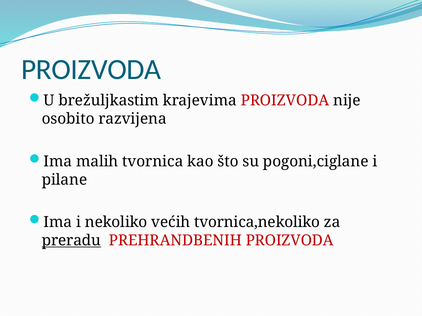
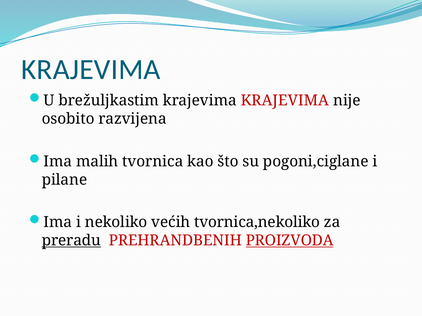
PROIZVODA: PROIZVODA -> KRAJEVIMA (91, 70)
krajevima PROIZVODA: PROIZVODA -> KRAJEVIMA (285, 101)
PROIZVODA underline: none -> present (290, 241)
